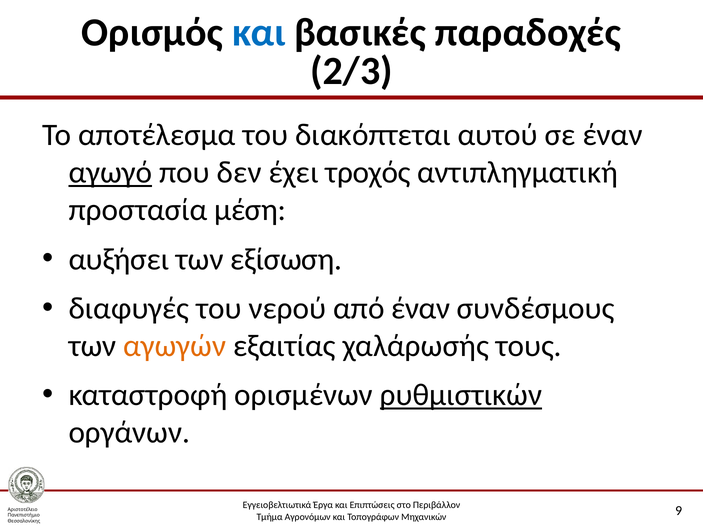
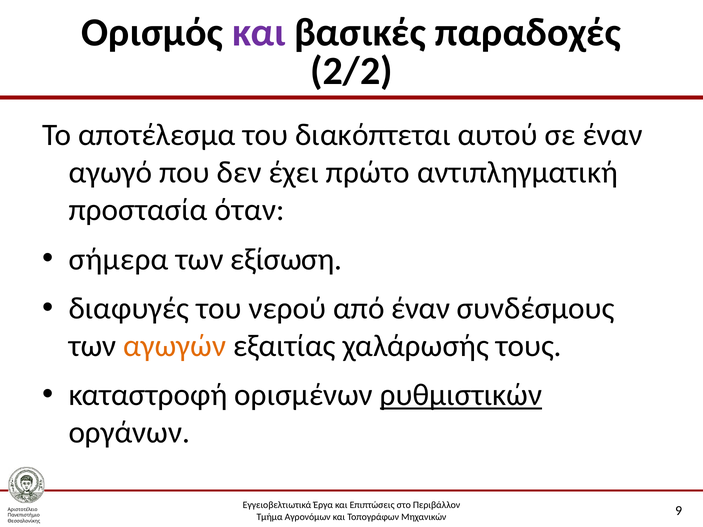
και colour: blue -> purple (259, 33)
2/3: 2/3 -> 2/2 (351, 71)
αγωγό underline: present -> none (110, 173)
τροχός: τροχός -> πρώτο (368, 173)
μέση: μέση -> όταν (250, 210)
αυξήσει: αυξήσει -> σήμερα (119, 259)
